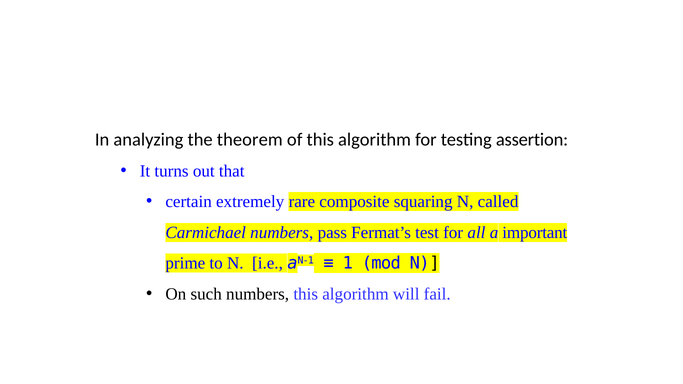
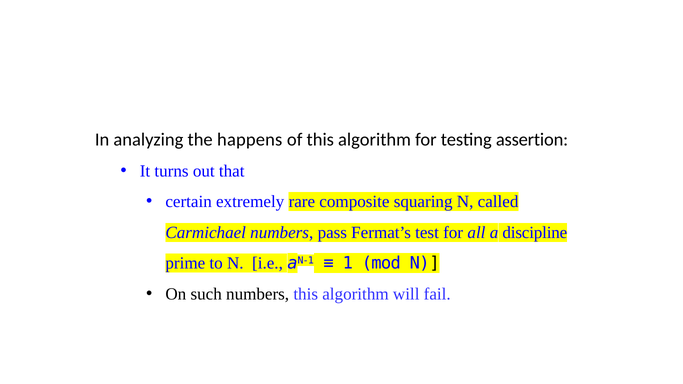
theorem: theorem -> happens (250, 140)
important: important -> discipline (535, 233)
